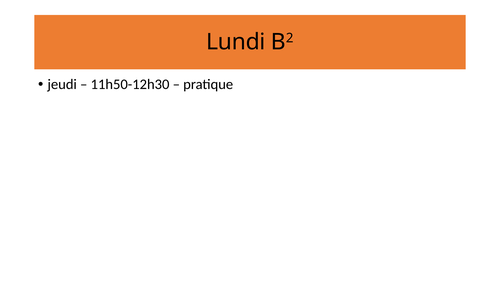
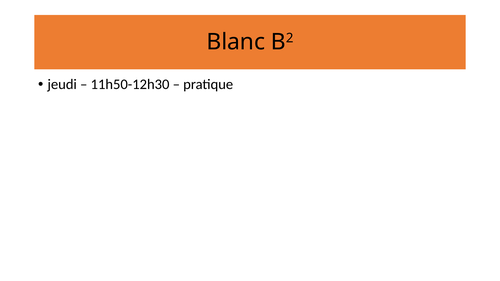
Lundi: Lundi -> Blanc (236, 42)
